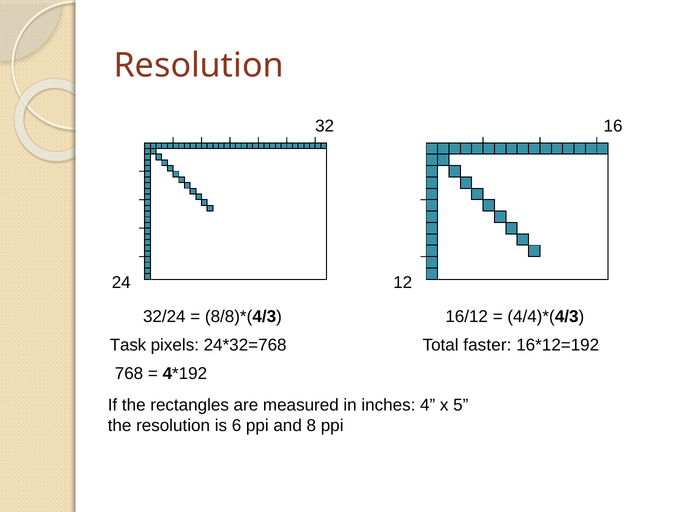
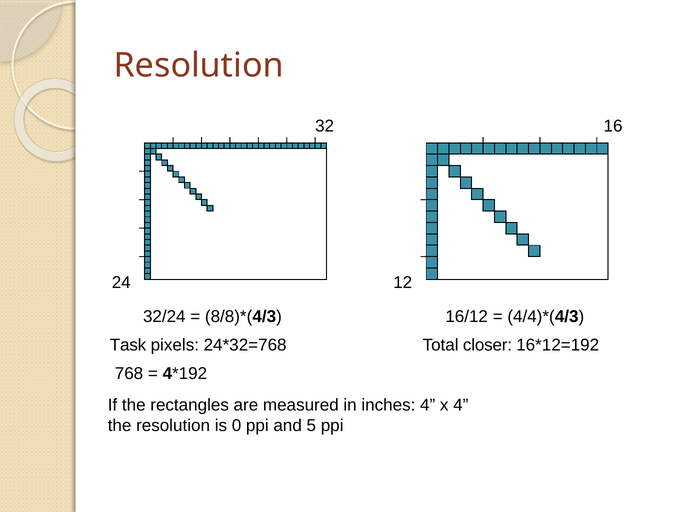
faster: faster -> closer (488, 345)
x 5: 5 -> 4 (461, 405)
6: 6 -> 0 (237, 425)
8: 8 -> 5 (311, 425)
